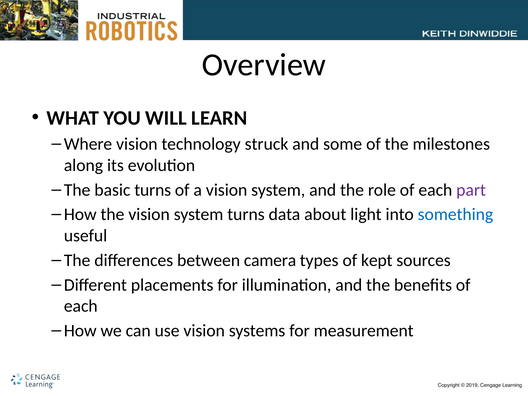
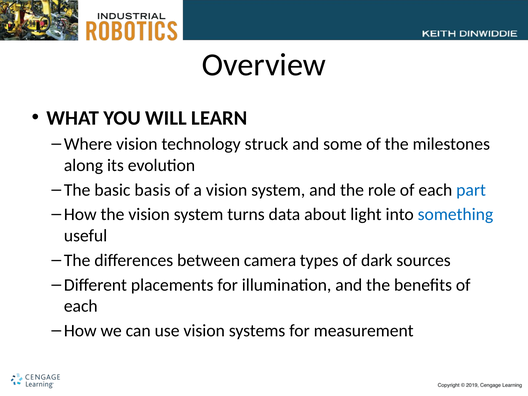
basic turns: turns -> basis (153, 190)
part colour: purple -> blue (471, 190)
kept: kept -> dark (377, 260)
